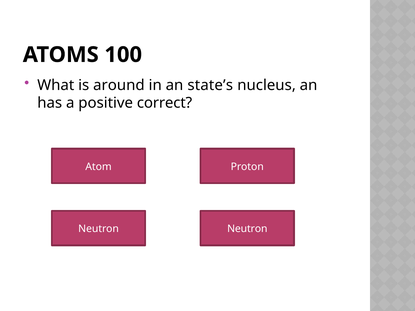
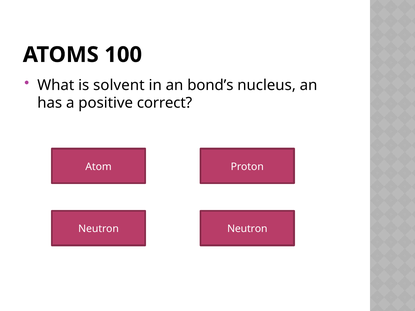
around: around -> solvent (119, 85)
state’s: state’s -> bond’s (210, 85)
